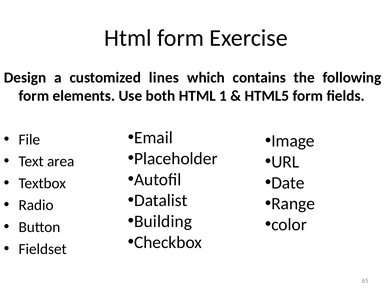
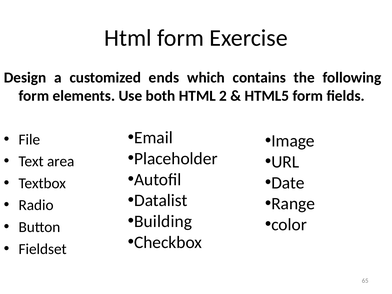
lines: lines -> ends (164, 78)
1: 1 -> 2 (223, 96)
